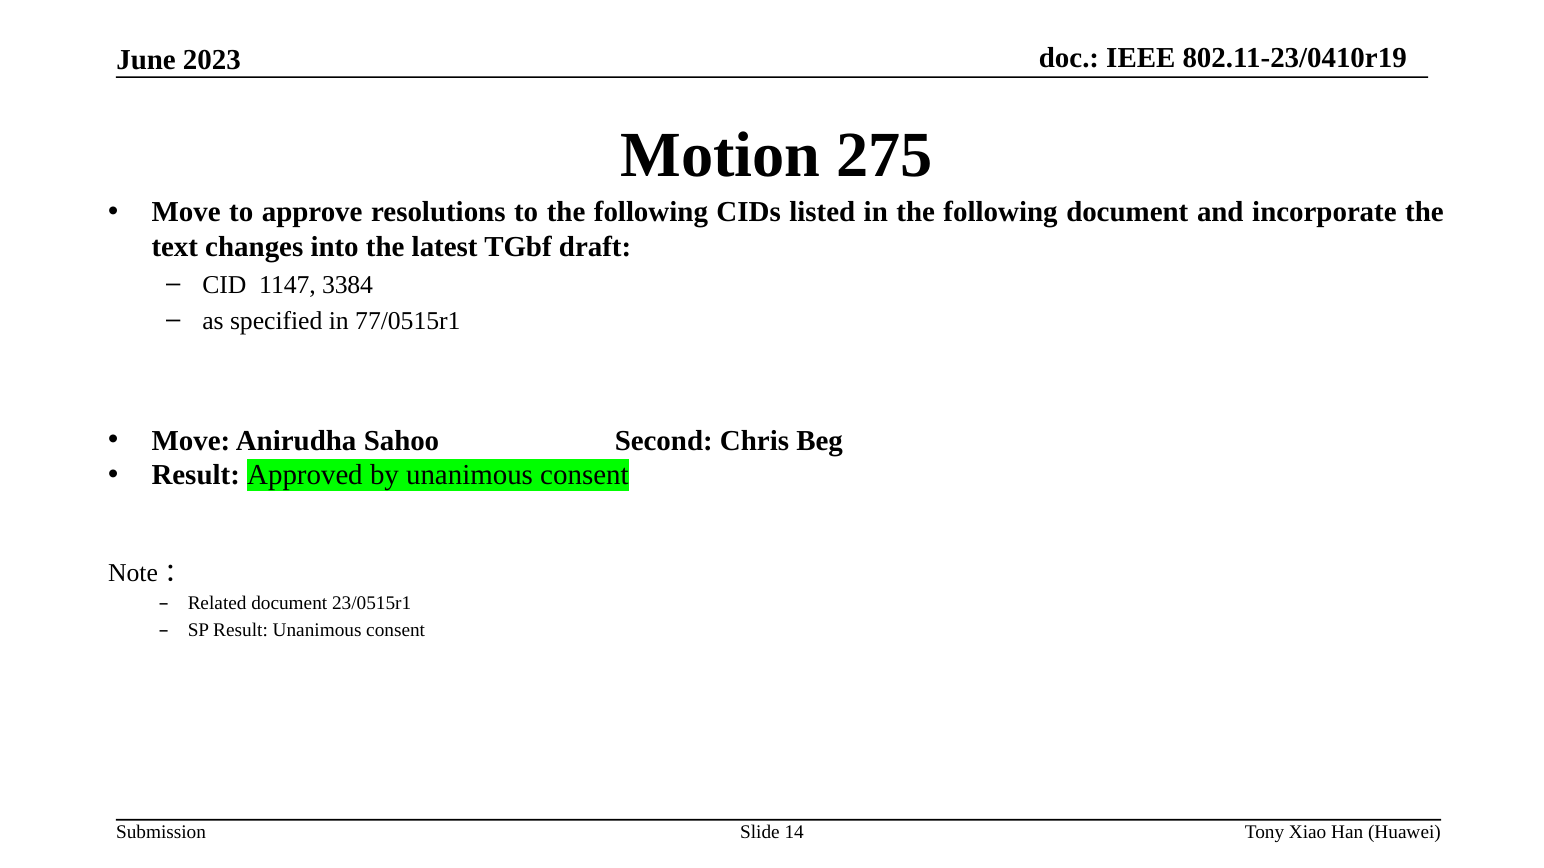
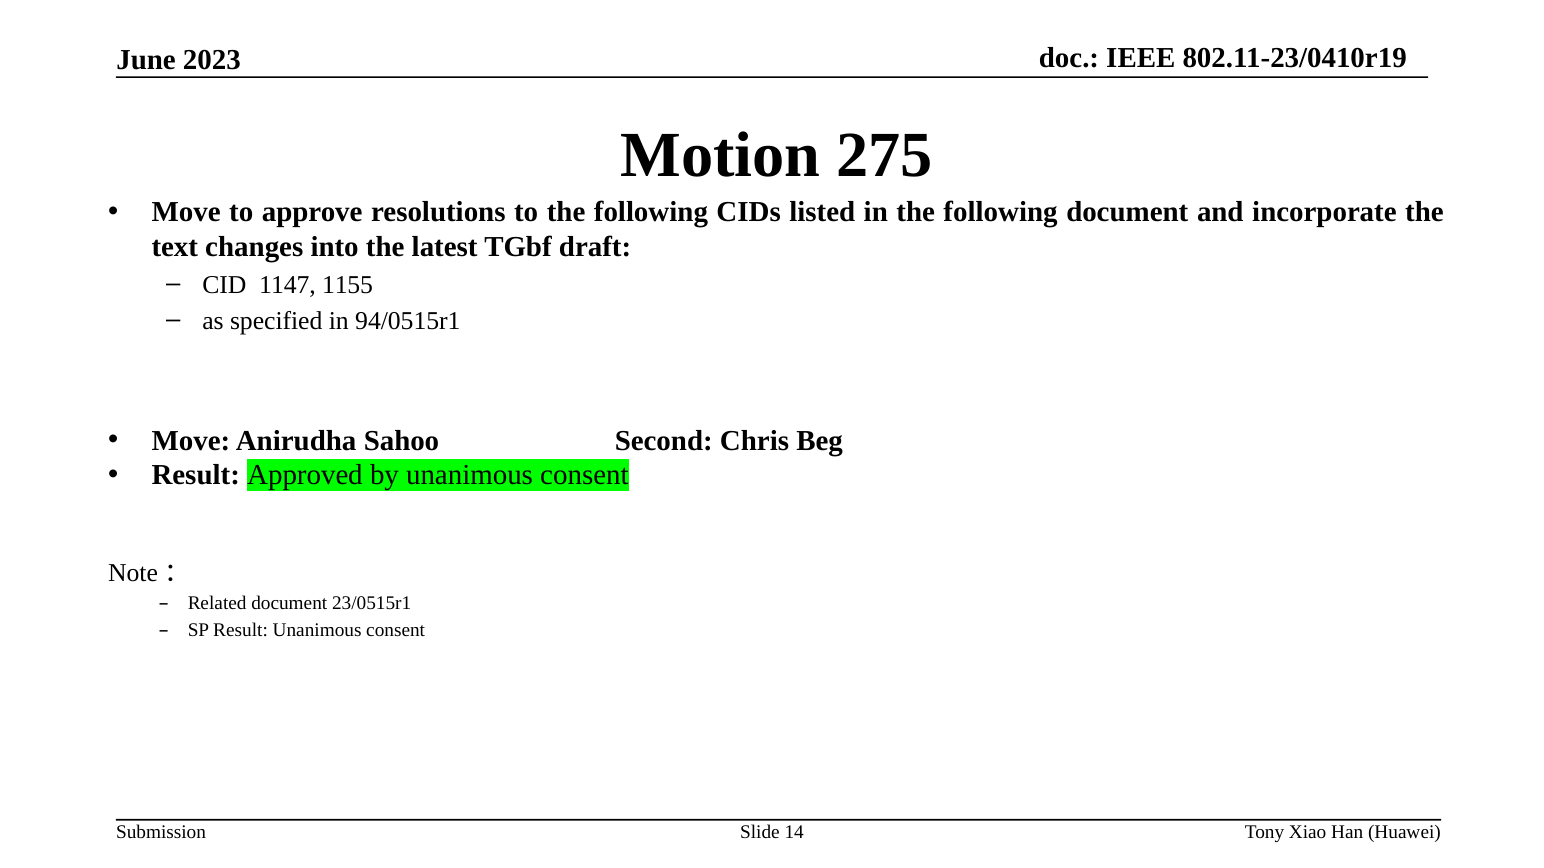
3384: 3384 -> 1155 (348, 285)
77/0515r1: 77/0515r1 -> 94/0515r1 (408, 321)
